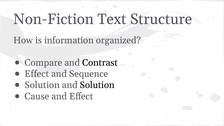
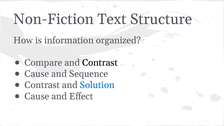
Effect: Effect -> Cause (37, 74)
Solution: Solution -> Contrast (42, 85)
Solution colour: black -> blue (97, 85)
